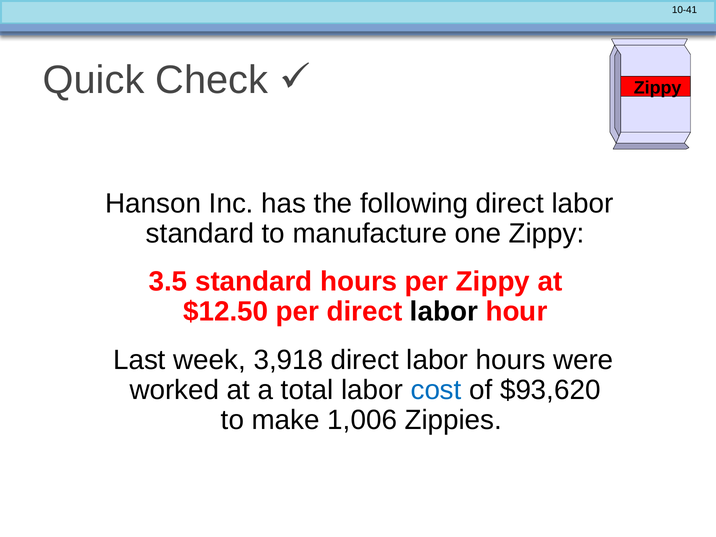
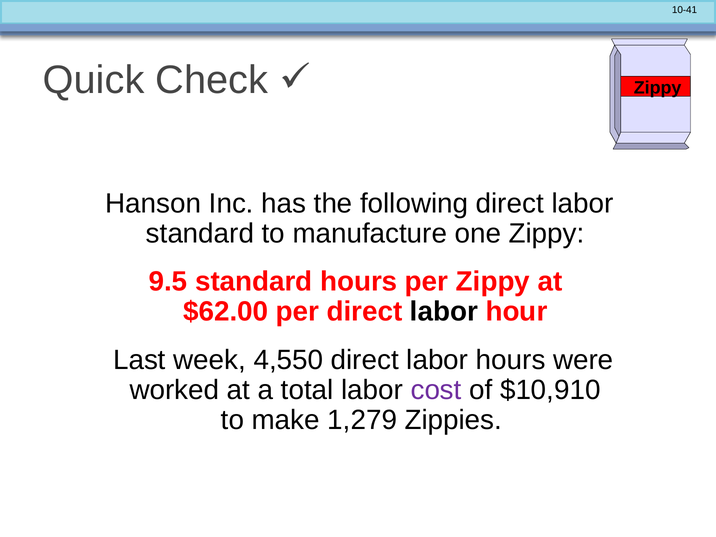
3.5: 3.5 -> 9.5 (168, 282)
$12.50: $12.50 -> $62.00 (226, 312)
3,918: 3,918 -> 4,550 (288, 360)
cost colour: blue -> purple (436, 390)
$93,620: $93,620 -> $10,910 (550, 390)
1,006: 1,006 -> 1,279 (362, 420)
